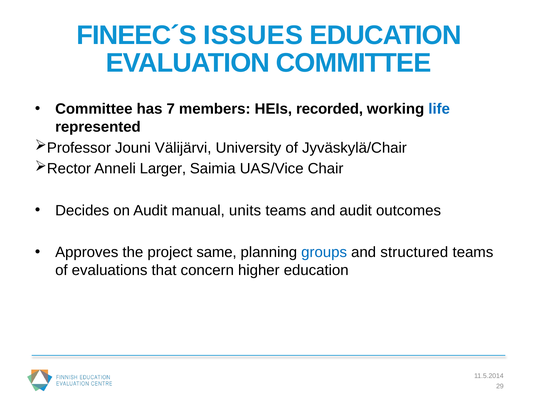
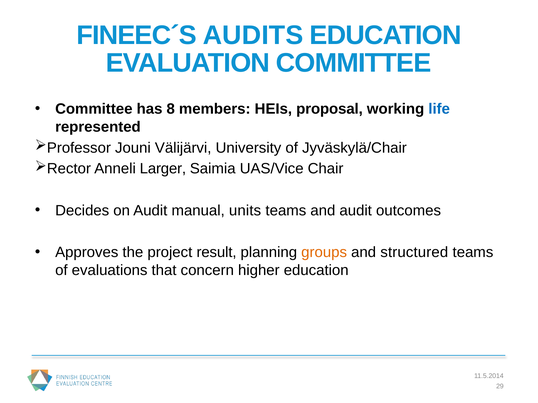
ISSUES: ISSUES -> AUDITS (253, 35)
7: 7 -> 8 (171, 109)
recorded: recorded -> proposal (330, 109)
same: same -> result (217, 253)
groups colour: blue -> orange (324, 253)
